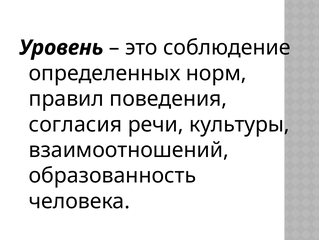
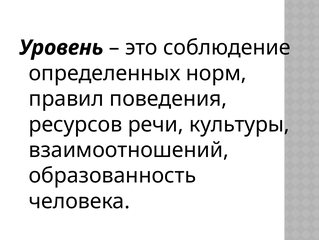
согласия: согласия -> ресурсов (75, 124)
